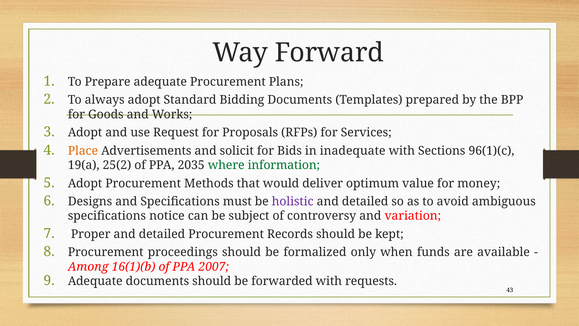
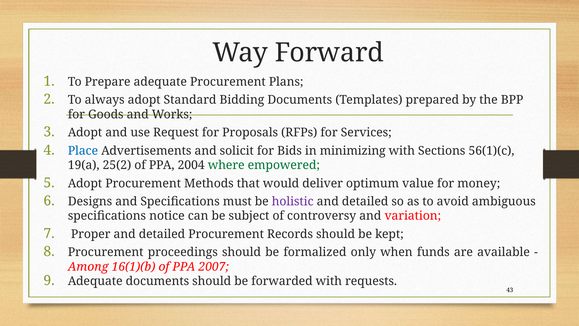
Place colour: orange -> blue (83, 151)
inadequate: inadequate -> minimizing (353, 151)
96(1)(c: 96(1)(c -> 56(1)(c (491, 151)
2035: 2035 -> 2004 (191, 165)
information: information -> empowered (284, 165)
